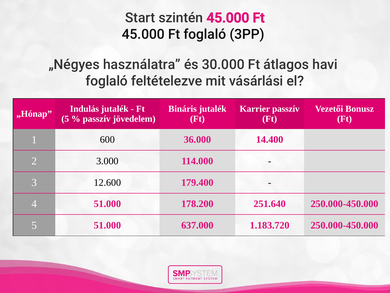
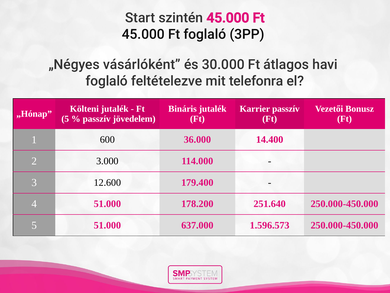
használatra: használatra -> vásárlóként (142, 64)
vásárlási: vásárlási -> telefonra (256, 81)
Indulás: Indulás -> Költeni (84, 109)
1.183.720: 1.183.720 -> 1.596.573 (270, 225)
